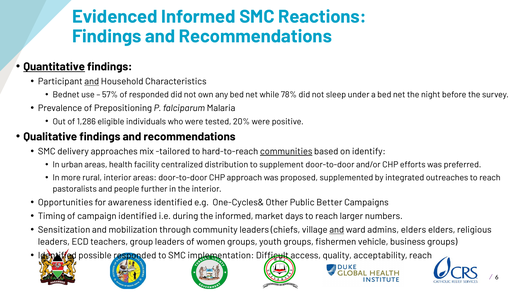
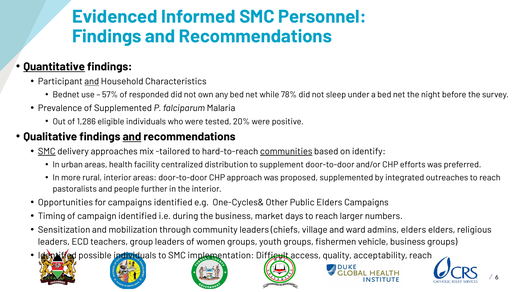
Reactions: Reactions -> Personnel (322, 17)
of Prepositioning: Prepositioning -> Supplemented (123, 108)
and underline: none -> present (132, 137)
SMC underline: none -> present (47, 152)
for awareness: awareness -> campaigns (130, 203)
Public Better: Better -> Elders (329, 203)
the informed: informed -> business (234, 217)
and underline: present -> none (337, 230)
possible responded: responded -> individuals (135, 256)
